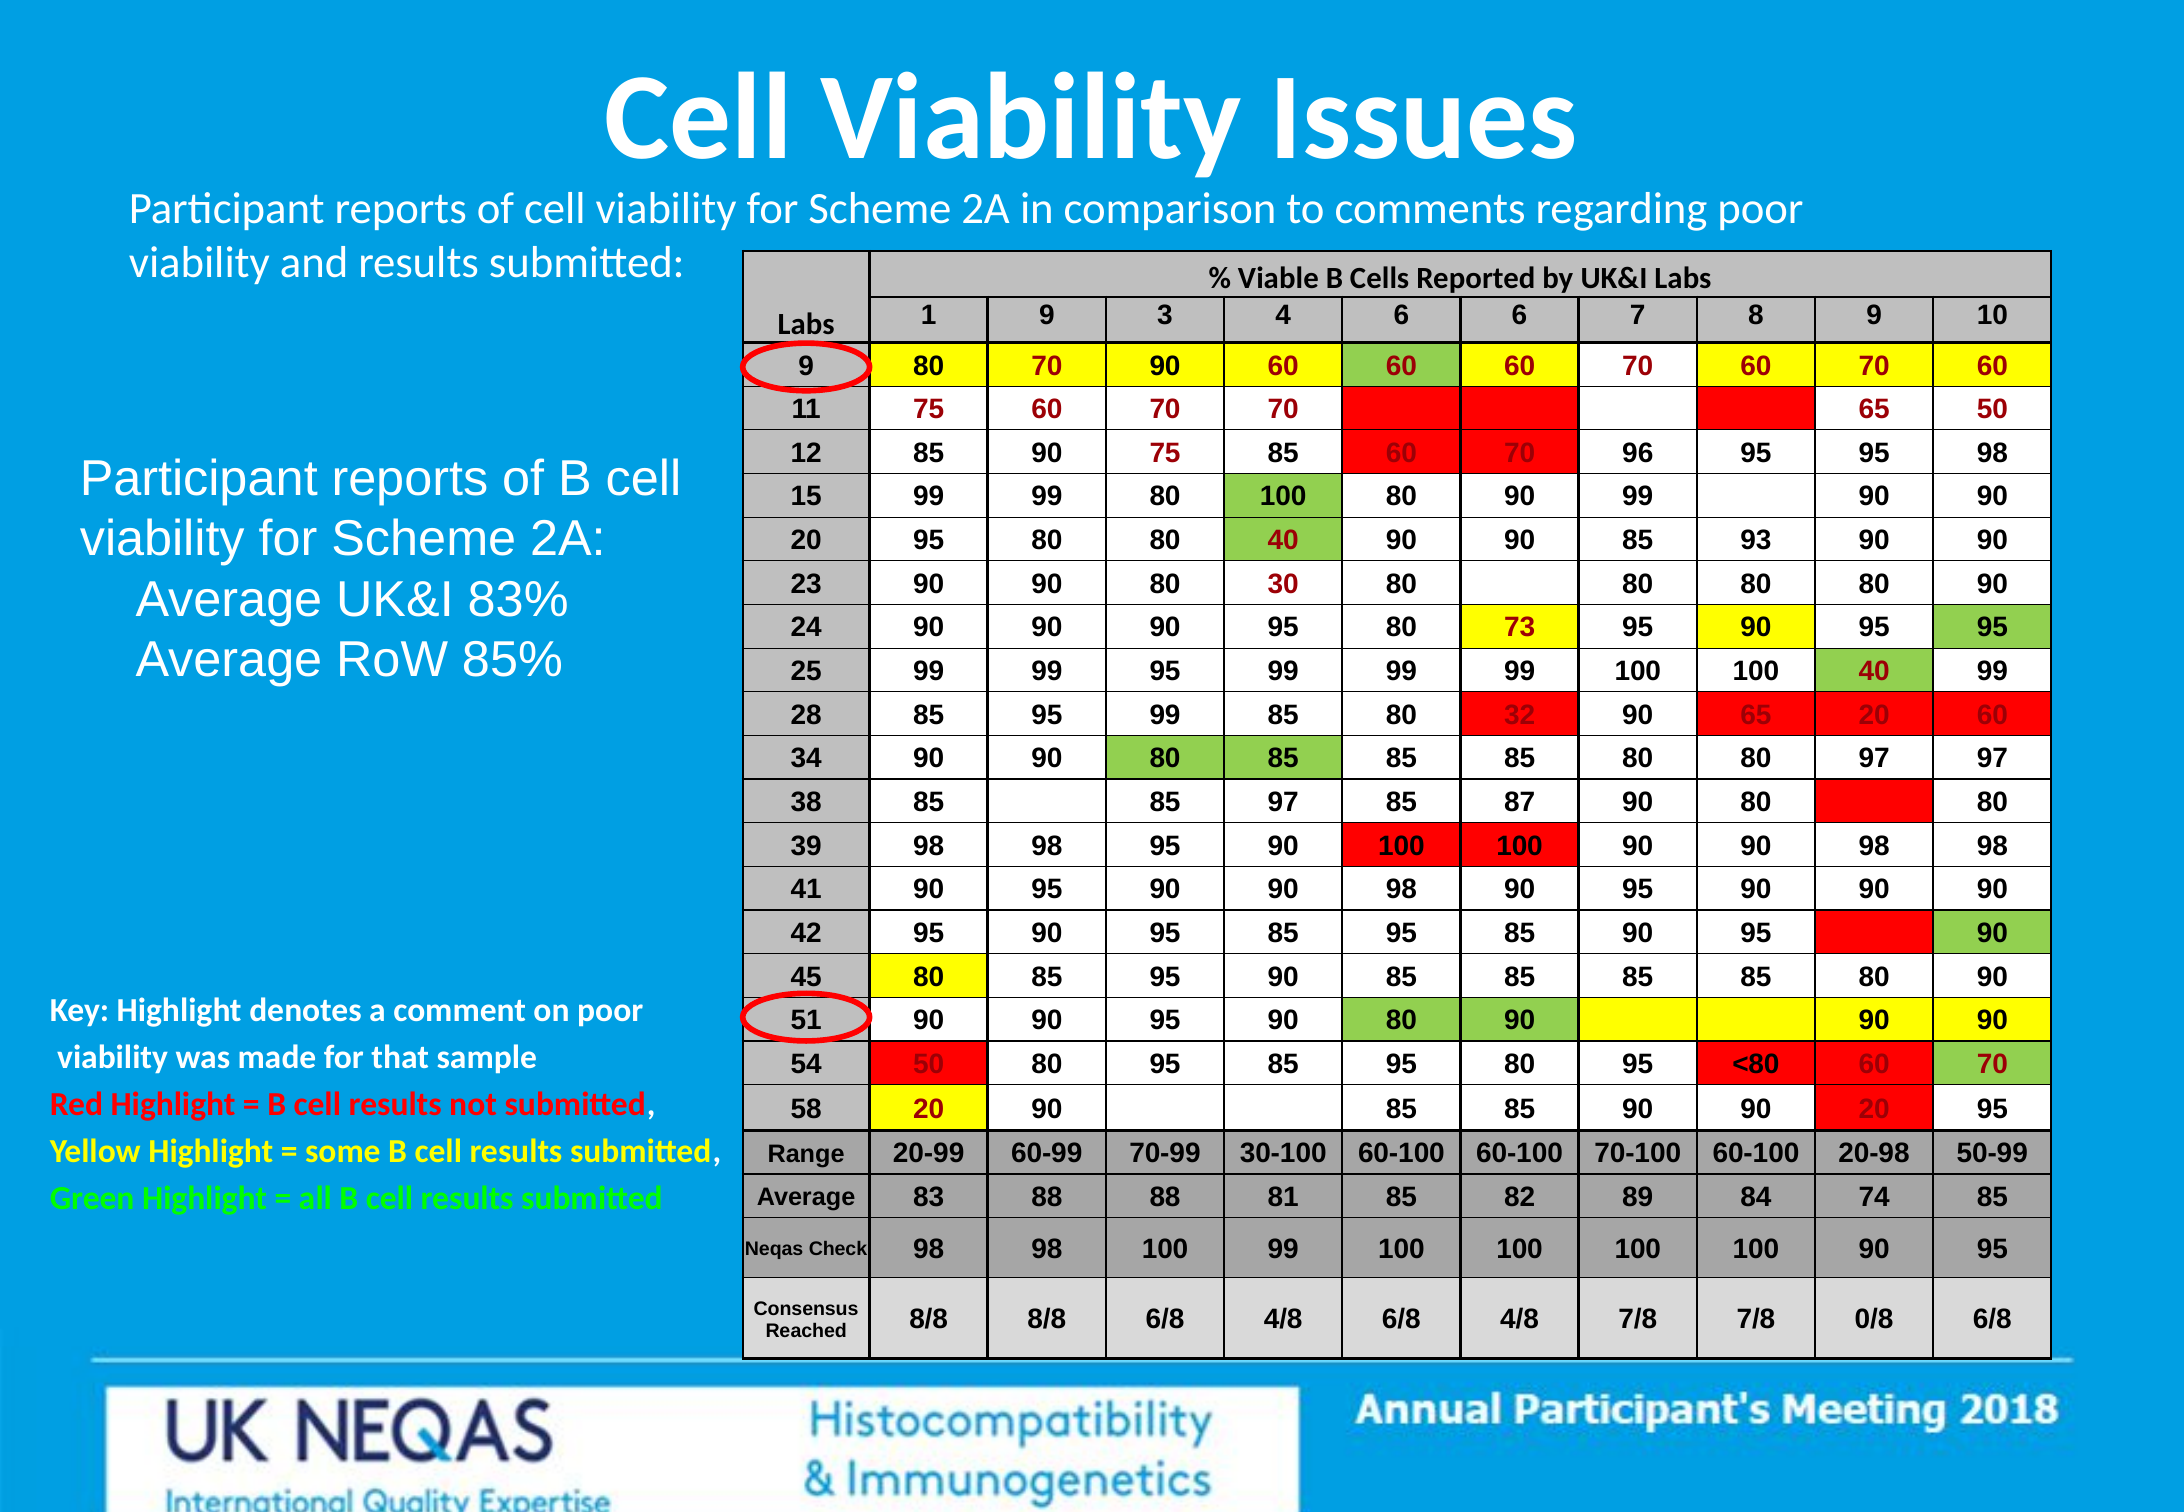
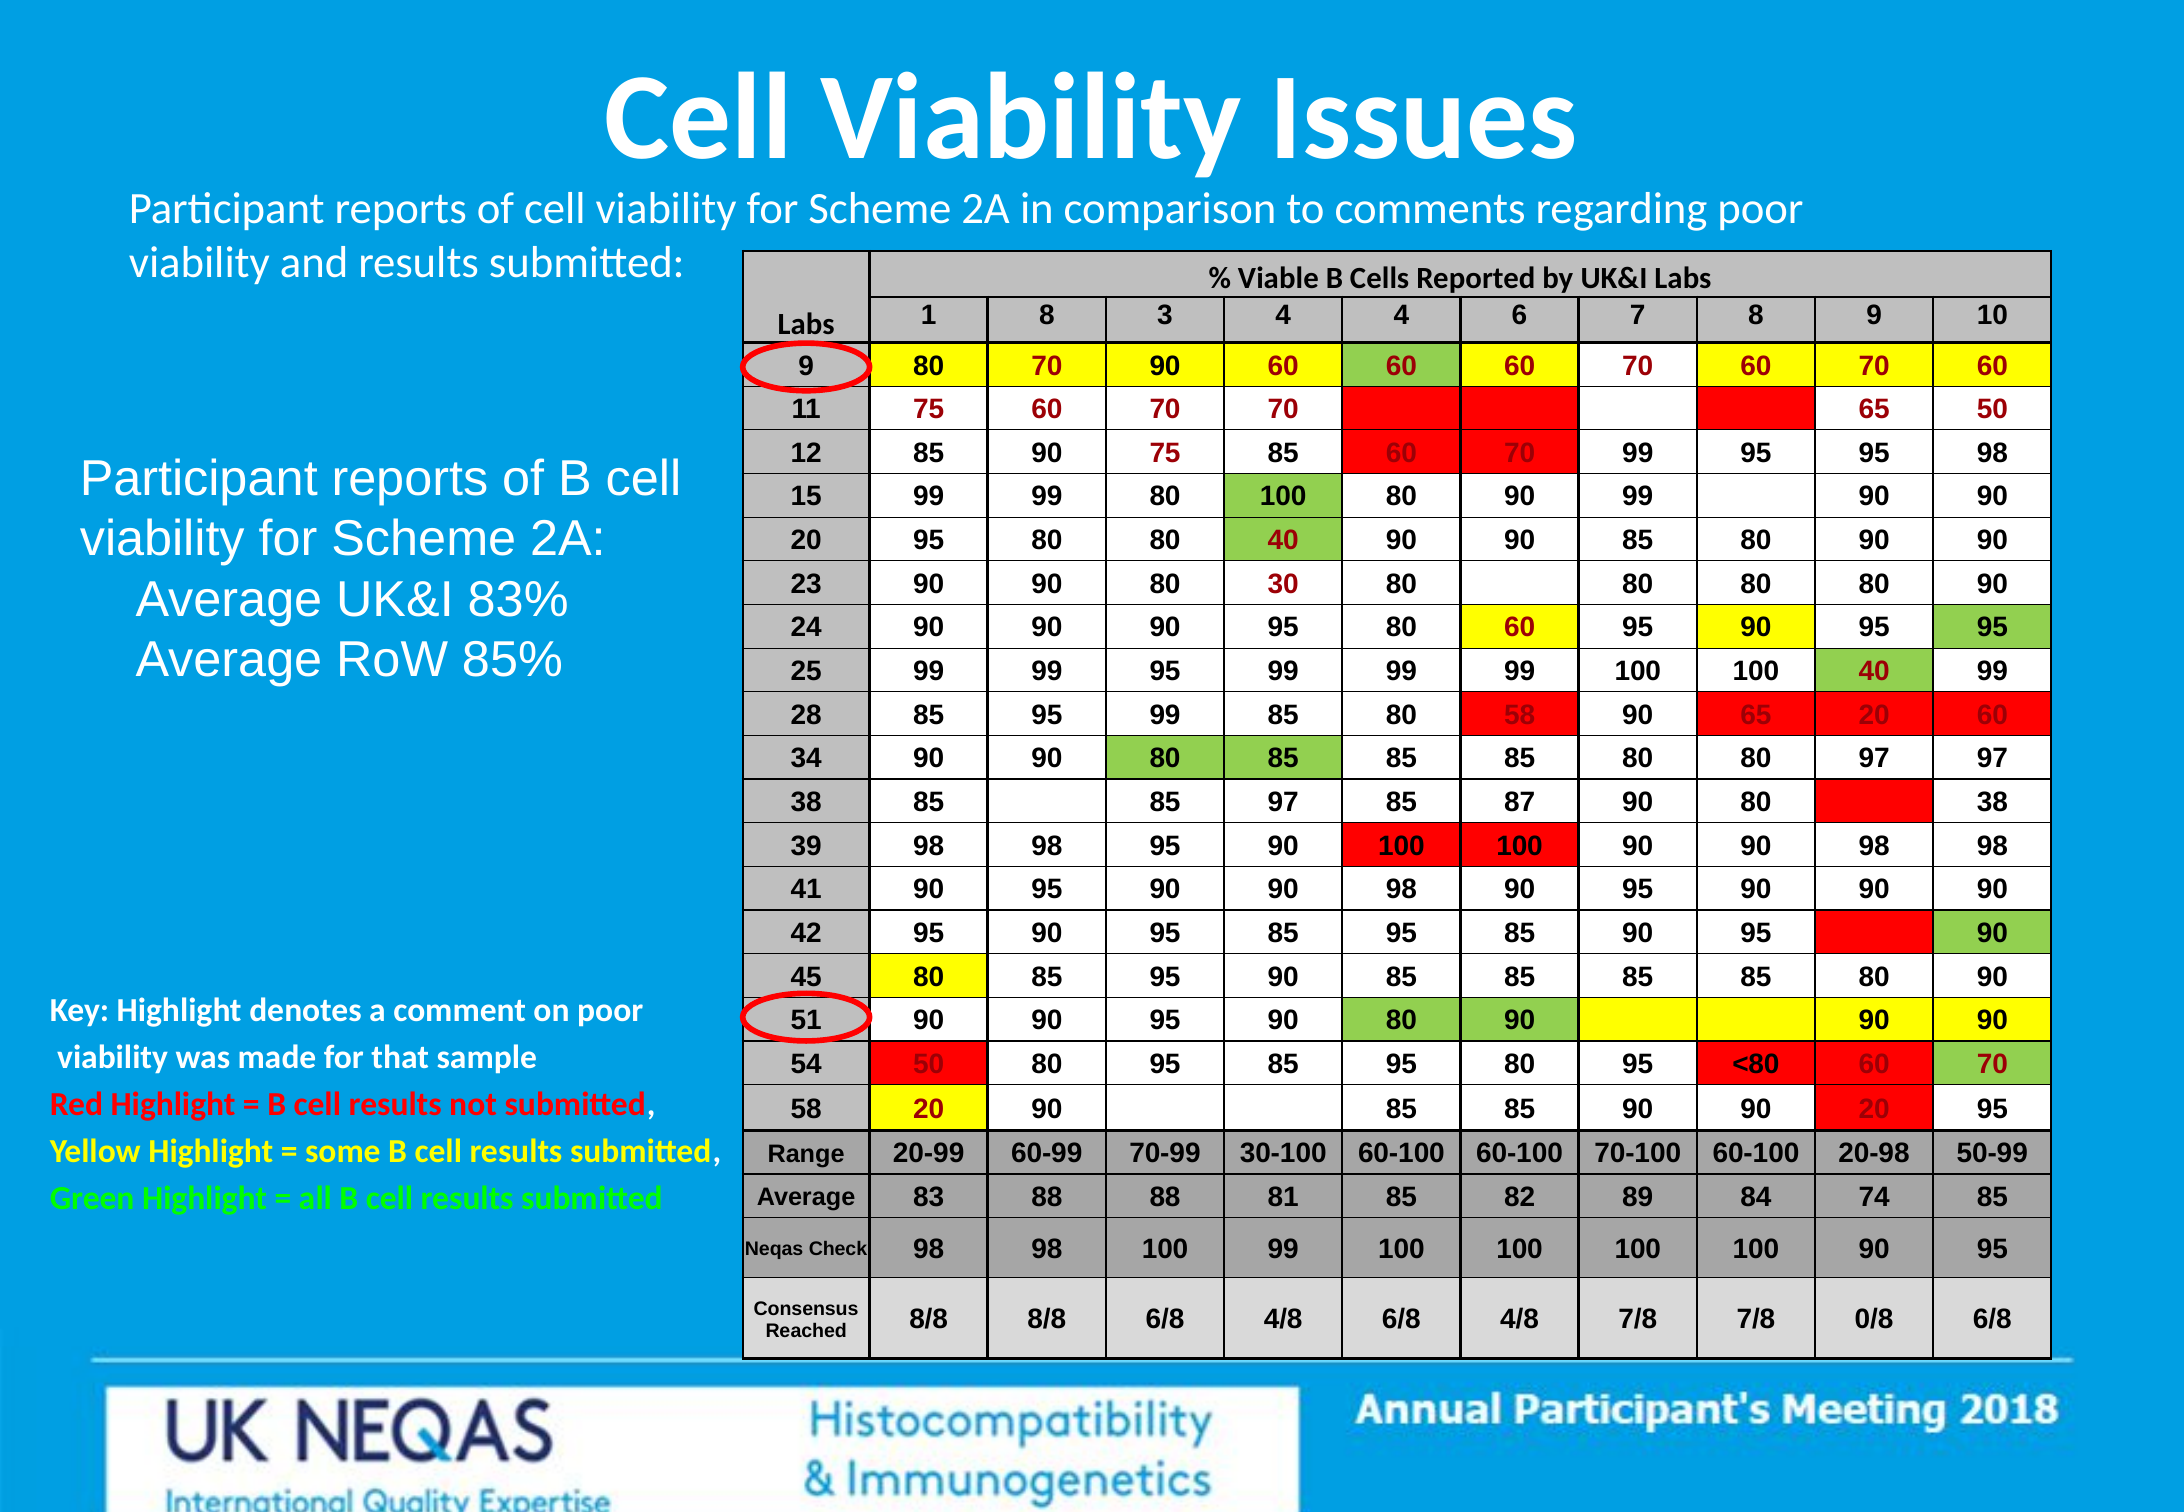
1 9: 9 -> 8 (1047, 315)
4 6: 6 -> 4 (1401, 315)
70 96: 96 -> 99 (1638, 453)
90 85 93: 93 -> 80 (1756, 540)
80 73: 73 -> 60 (1520, 628)
80 32: 32 -> 58 (1520, 715)
90 80 80: 80 -> 38 (1992, 802)
